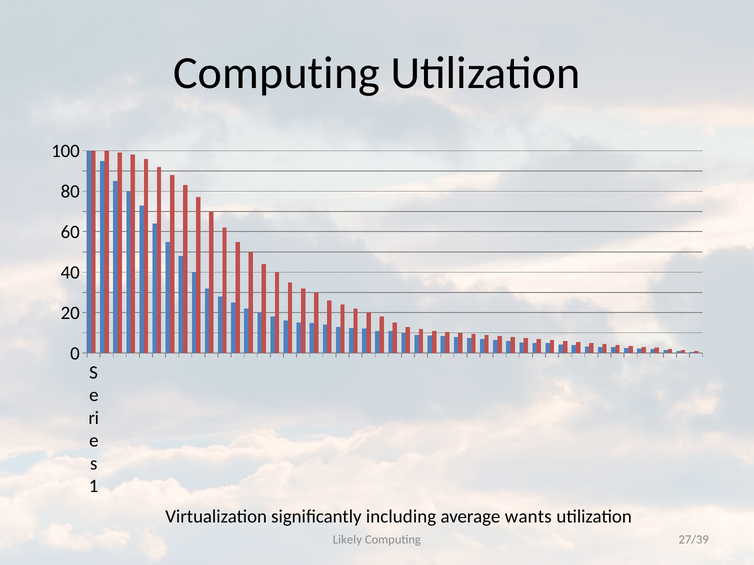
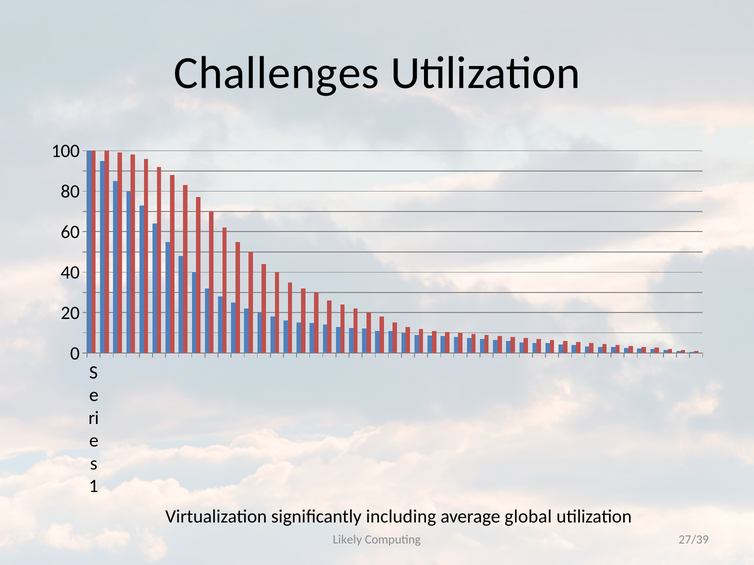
Computing: Computing -> Challenges (277, 73)
wants: wants -> global (528, 517)
